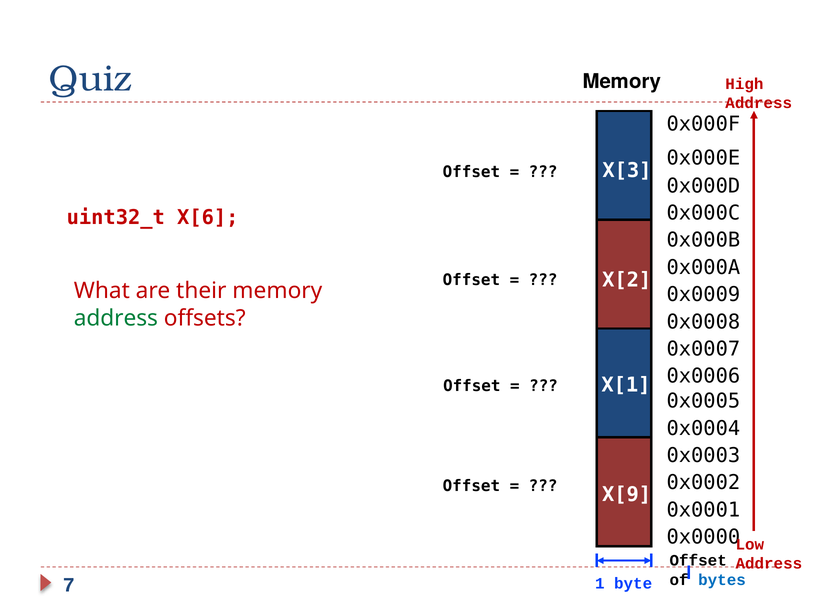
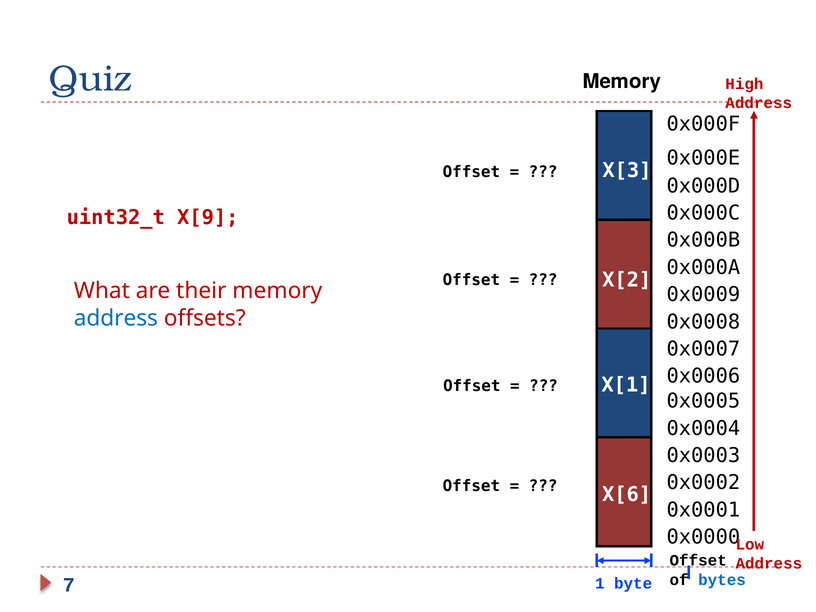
X[6: X[6 -> X[9 (208, 217)
address colour: green -> blue (116, 318)
X[9: X[9 -> X[6 (627, 495)
